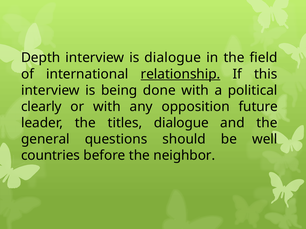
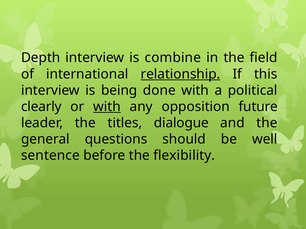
is dialogue: dialogue -> combine (173, 58)
with underline: none -> present (107, 107)
countries: countries -> sentence (50, 156)
neighbor: neighbor -> flexibility (184, 156)
